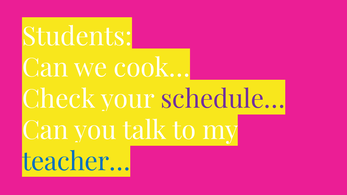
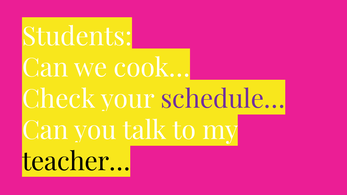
teacher… colour: blue -> black (76, 162)
